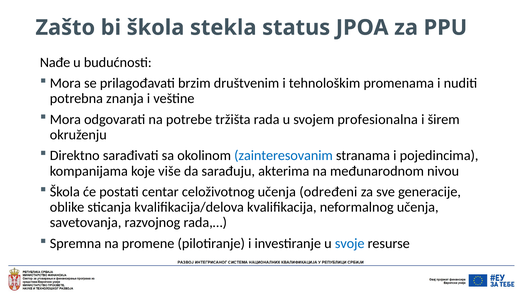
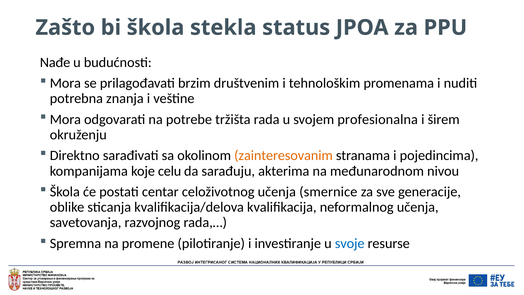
zainteresovanim colour: blue -> orange (284, 155)
više: više -> celu (170, 171)
određeni: određeni -> smernice (328, 192)
